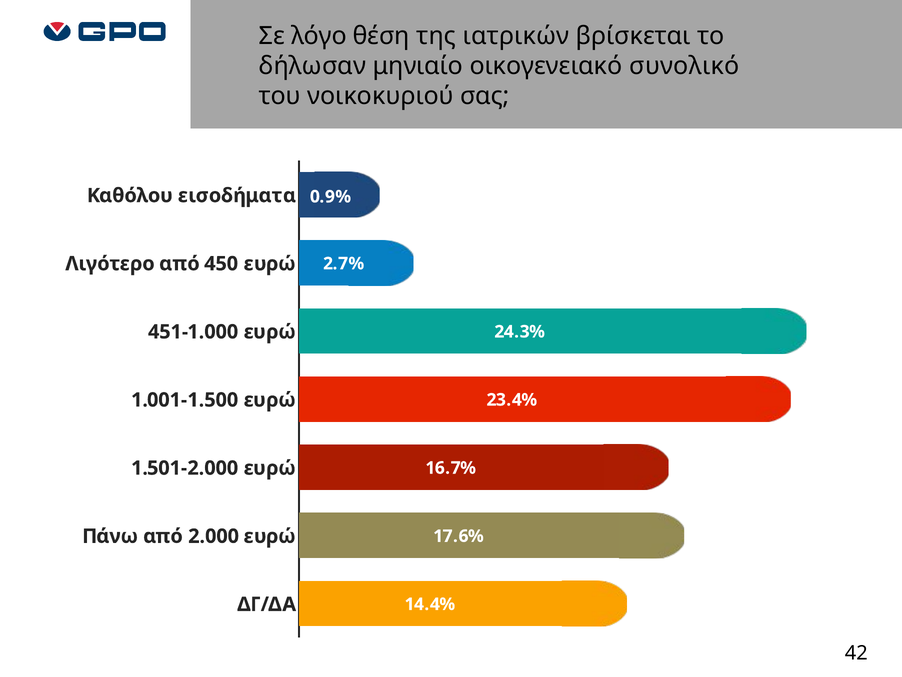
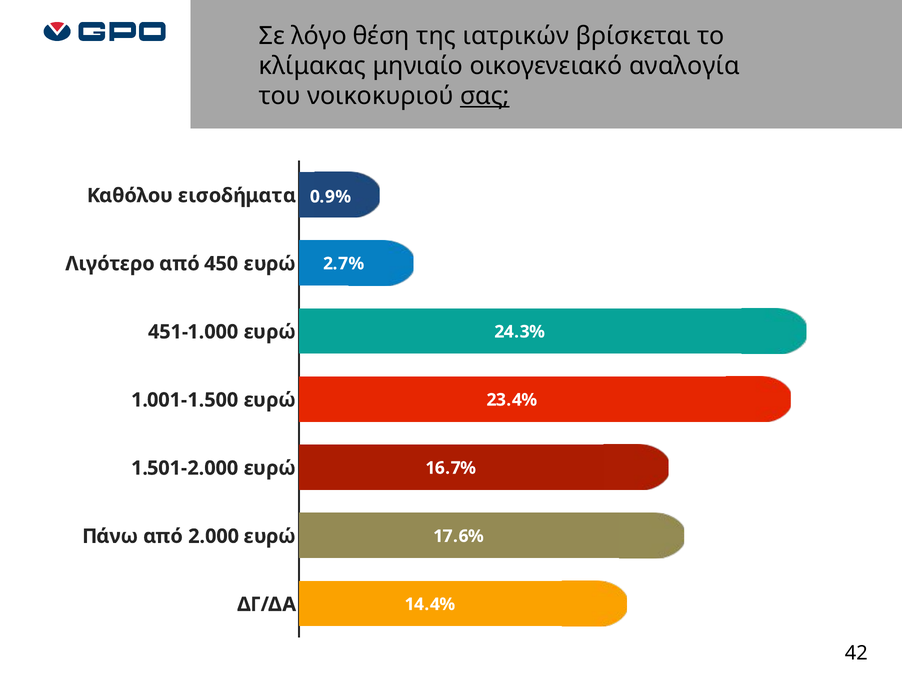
δήλωσαν: δήλωσαν -> κλίμακας (312, 66)
συνολικό: συνολικό -> αναλογία (684, 66)
σας underline: none -> present (485, 96)
